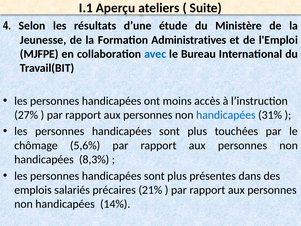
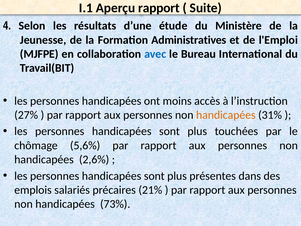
Aperçu ateliers: ateliers -> rapport (159, 8)
handicapées colour: blue -> orange (226, 115)
8,3%: 8,3% -> 2,6% (94, 159)
14%: 14% -> 73% (115, 204)
